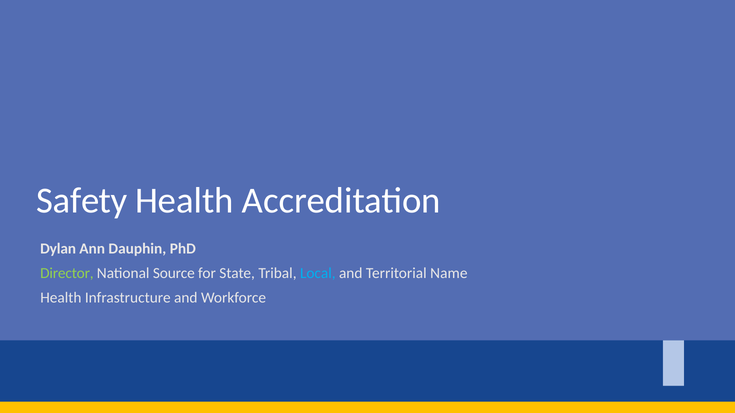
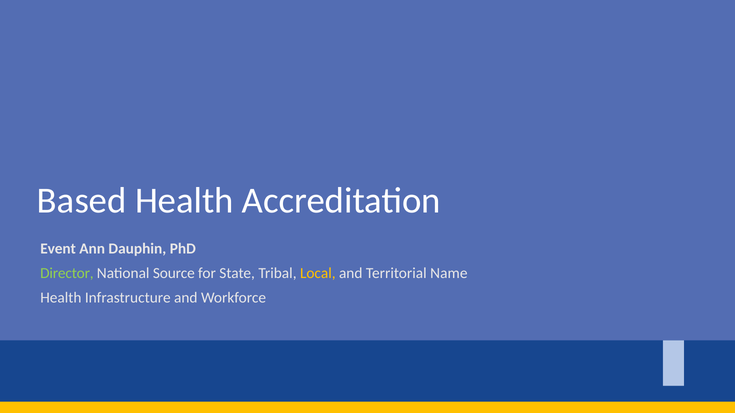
Safety: Safety -> Based (82, 201)
Dylan: Dylan -> Event (58, 249)
Local colour: light blue -> yellow (318, 273)
